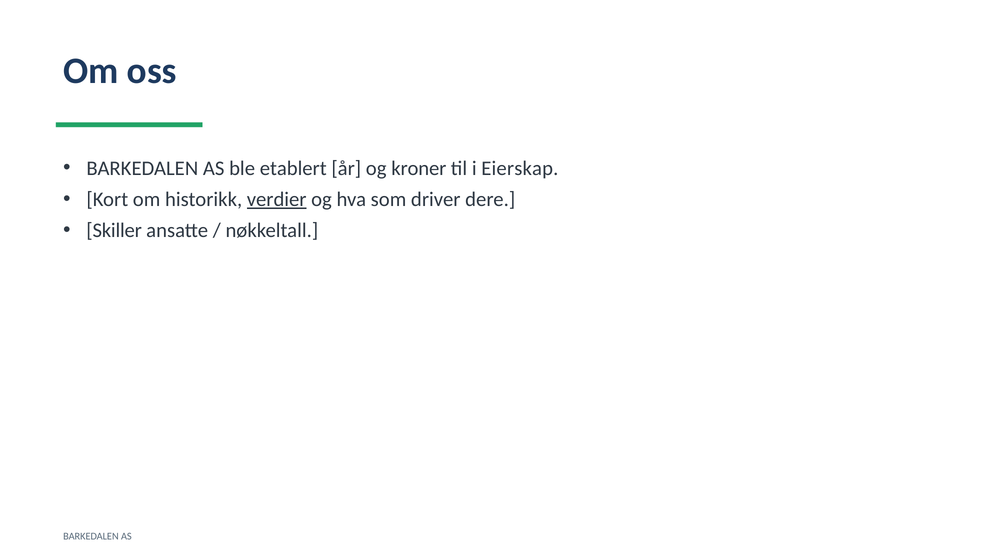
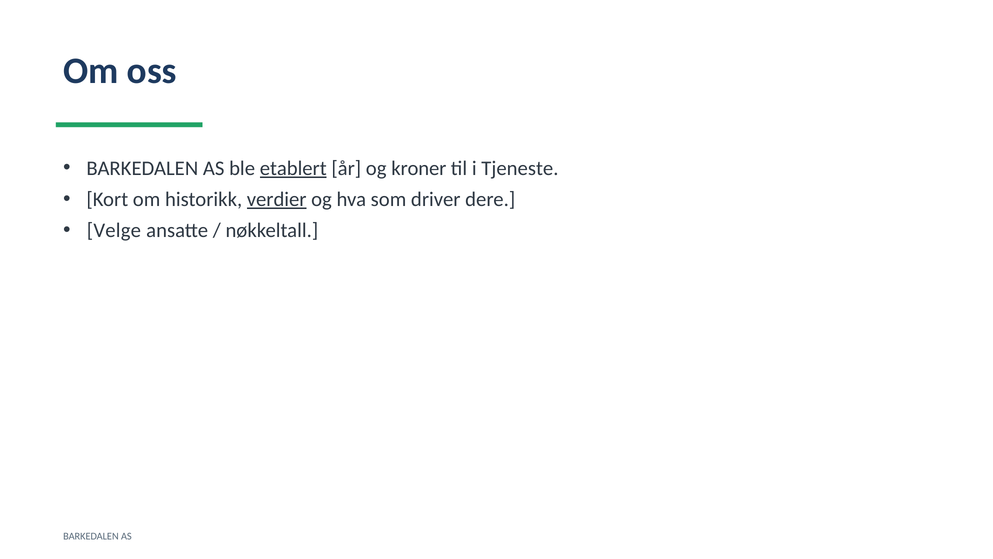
etablert underline: none -> present (293, 168)
Eierskap: Eierskap -> Tjeneste (520, 168)
Skiller: Skiller -> Velge (114, 230)
